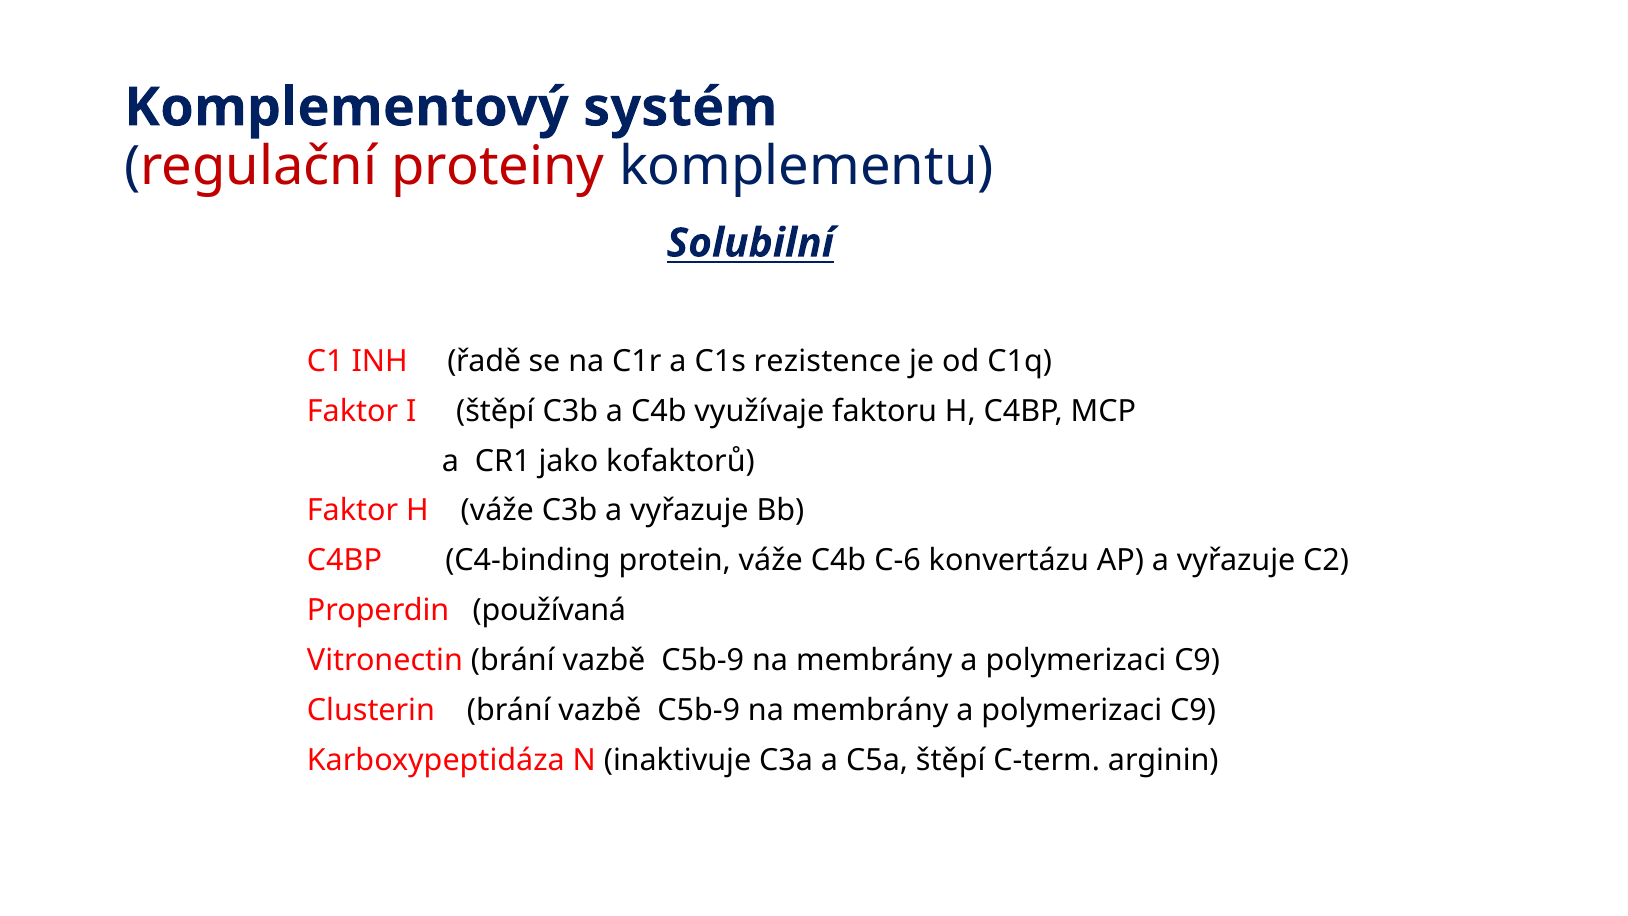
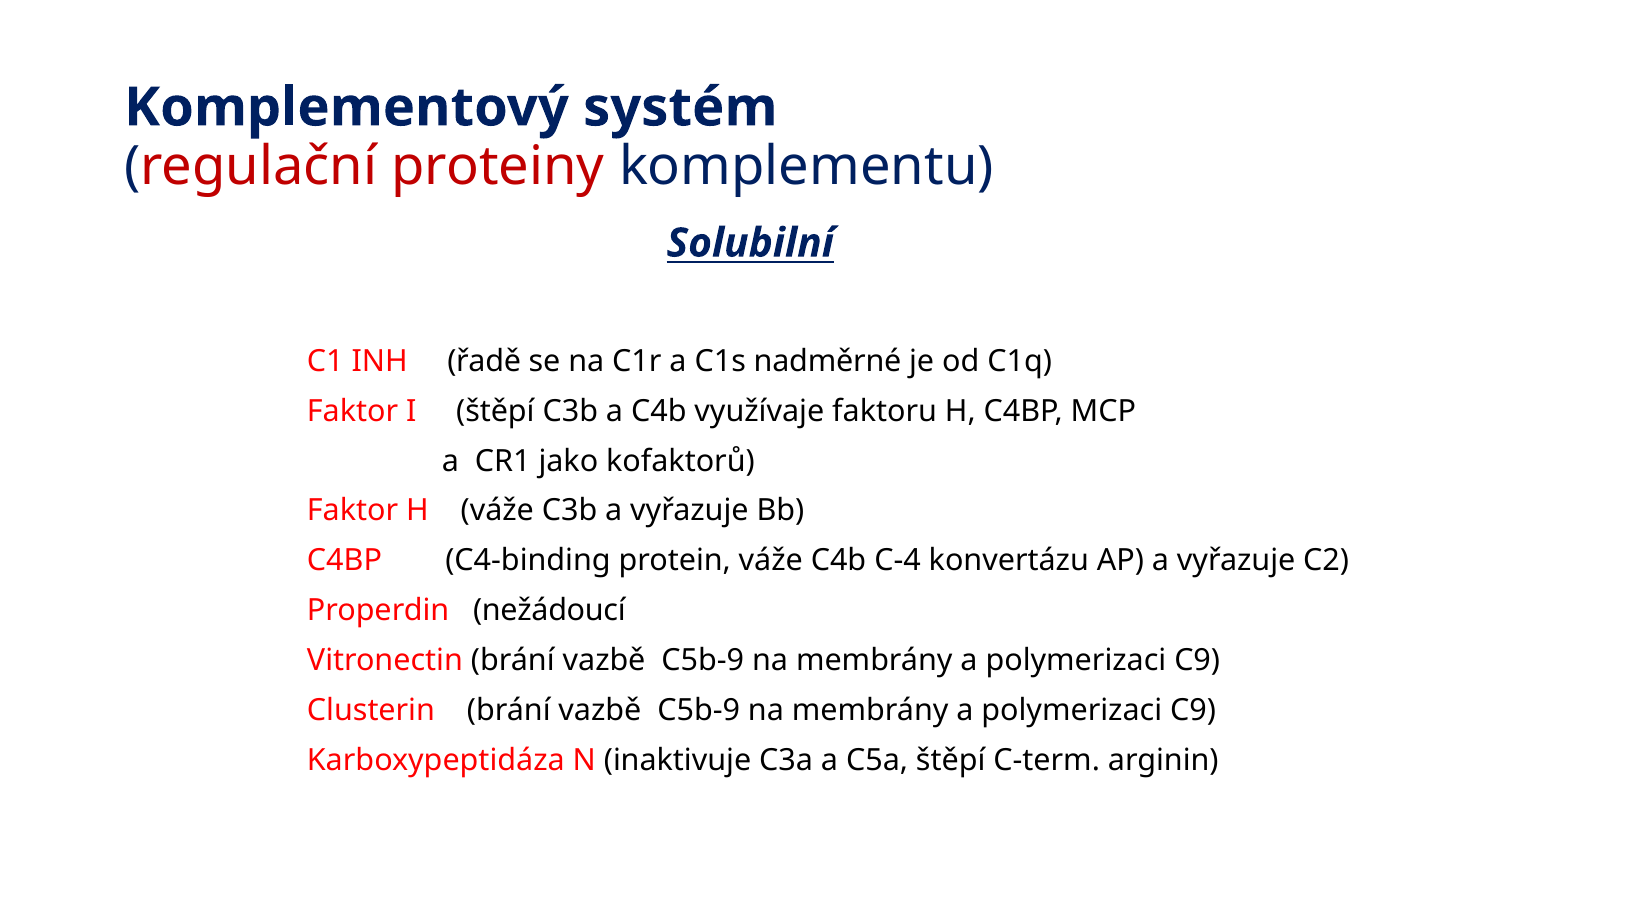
rezistence: rezistence -> nadměrné (828, 361)
C-6: C-6 -> C-4 (898, 561)
používaná: používaná -> nežádoucí (549, 611)
